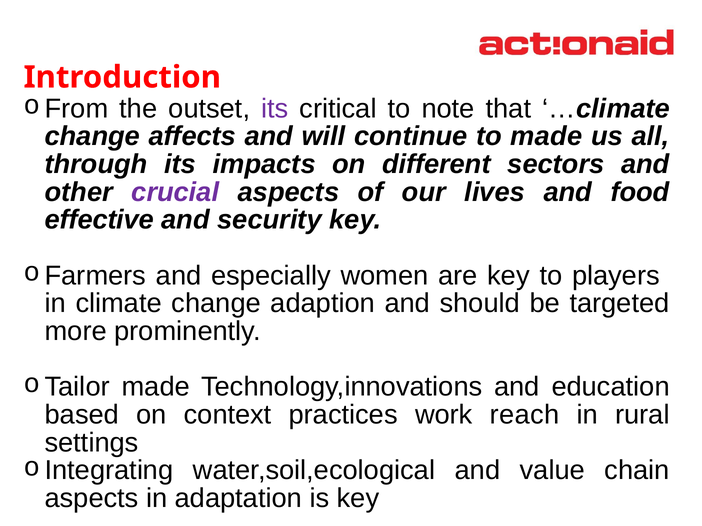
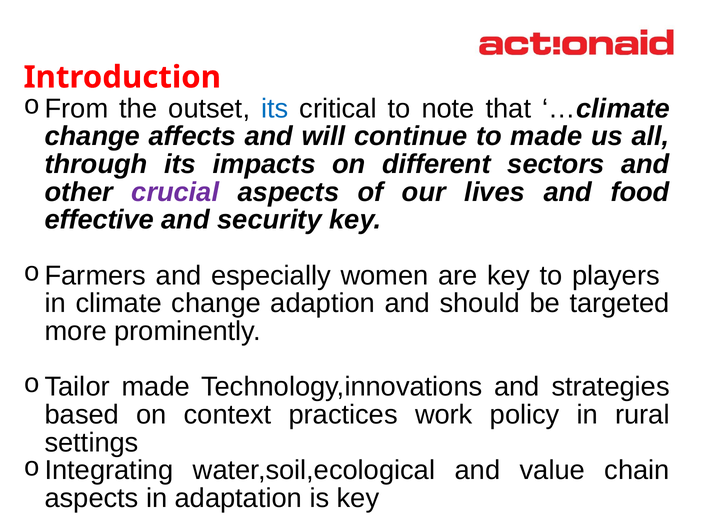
its colour: purple -> blue (275, 109)
education: education -> strategies (611, 387)
reach: reach -> policy (525, 415)
